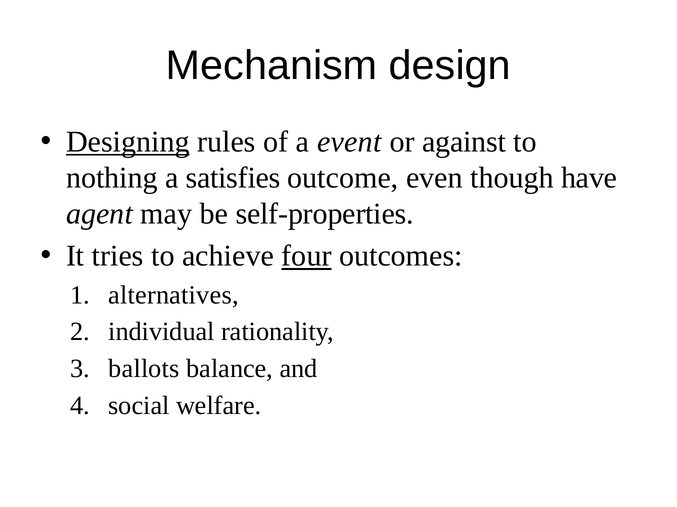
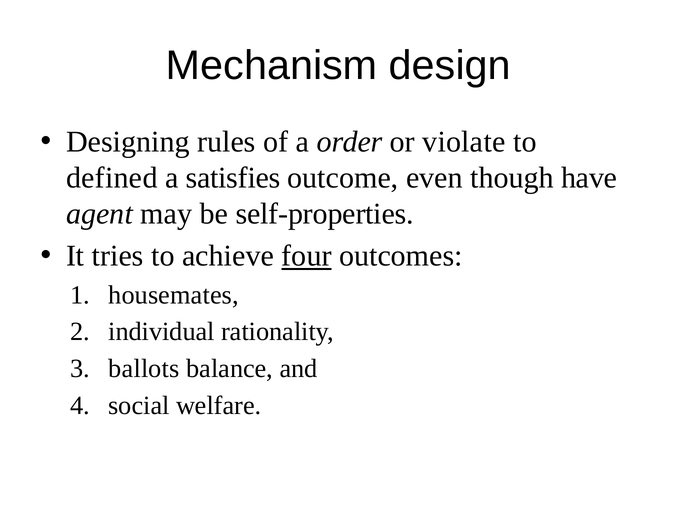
Designing underline: present -> none (128, 142)
event: event -> order (350, 142)
against: against -> violate (464, 142)
nothing: nothing -> defined (112, 178)
alternatives: alternatives -> housemates (174, 295)
